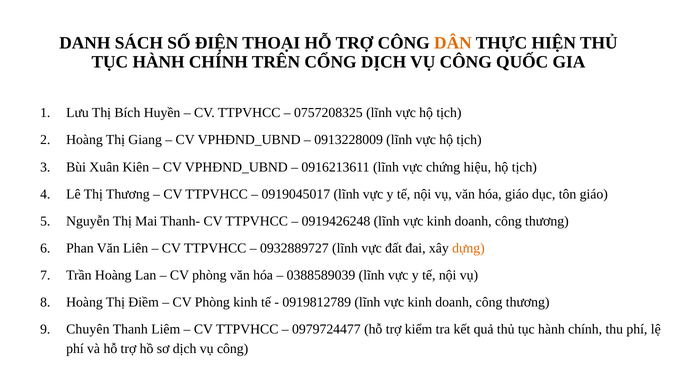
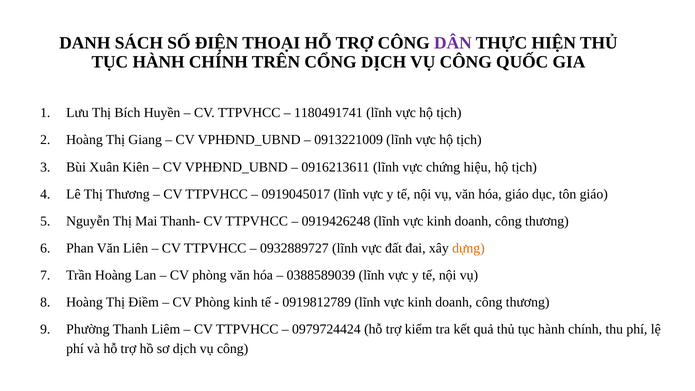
DÂN colour: orange -> purple (453, 43)
0757208325: 0757208325 -> 1180491741 (328, 113)
0913228009: 0913228009 -> 0913221009 (349, 140)
Chuyên: Chuyên -> Phường (88, 329)
0979724477: 0979724477 -> 0979724424 (326, 329)
